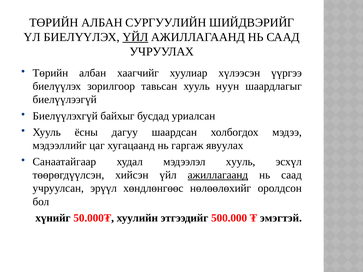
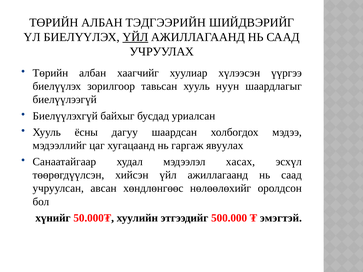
СУРГУУЛИЙН: СУРГУУЛИЙН -> ТЭДГЭЭРИЙН (166, 23)
мэдээлэл хууль: хууль -> хасах (240, 162)
ажиллагаанд underline: present -> none (218, 175)
эрүүл: эрүүл -> авсан (104, 189)
